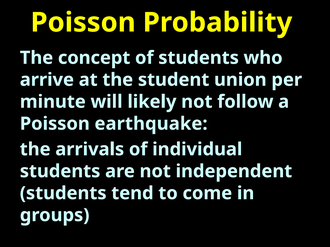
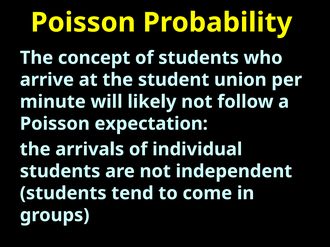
earthquake: earthquake -> expectation (151, 124)
